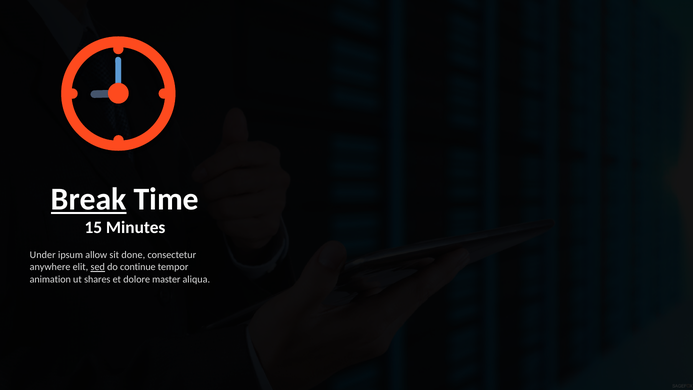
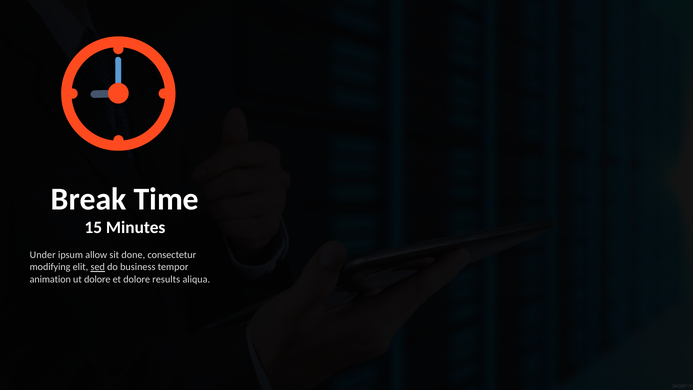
Break underline: present -> none (89, 199)
anywhere: anywhere -> modifying (50, 267)
continue: continue -> business (138, 267)
ut shares: shares -> dolore (97, 279)
master: master -> results (166, 279)
